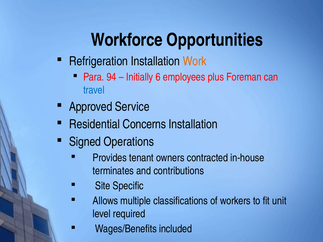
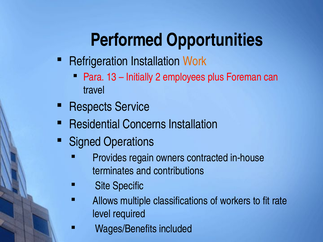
Workforce: Workforce -> Performed (127, 40)
94: 94 -> 13 (111, 77)
6: 6 -> 2 (158, 77)
travel colour: blue -> black (94, 90)
Approved: Approved -> Respects (91, 107)
tenant: tenant -> regain (141, 158)
unit: unit -> rate (279, 201)
